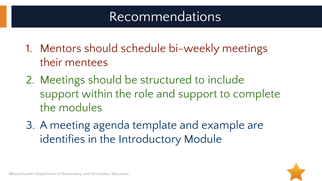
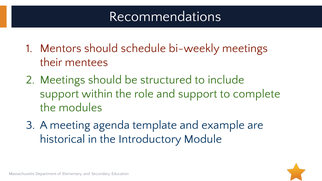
identifies: identifies -> historical (63, 139)
